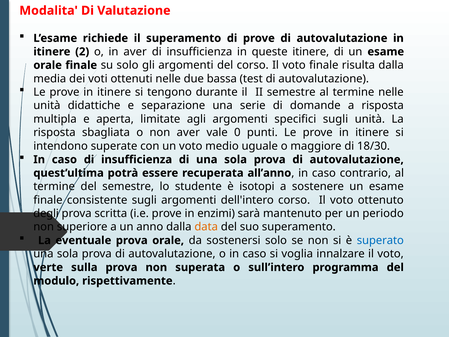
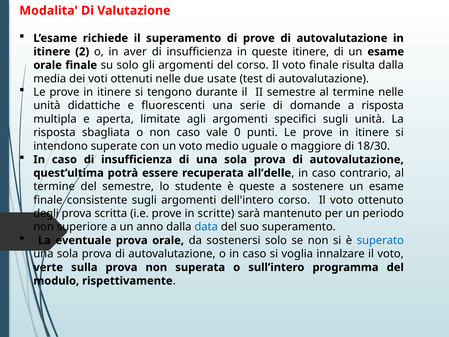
bassa: bassa -> usate (222, 79)
separazione: separazione -> fluorescenti (173, 106)
non aver: aver -> caso (188, 132)
all’anno: all’anno -> all’delle (269, 173)
è isotopi: isotopi -> queste (257, 186)
enzimi: enzimi -> scritte (216, 213)
data colour: orange -> blue (206, 227)
